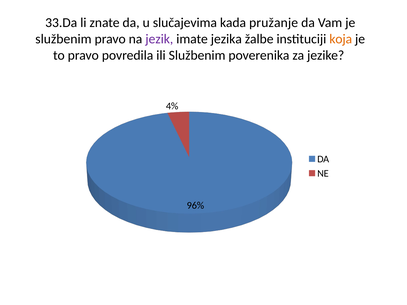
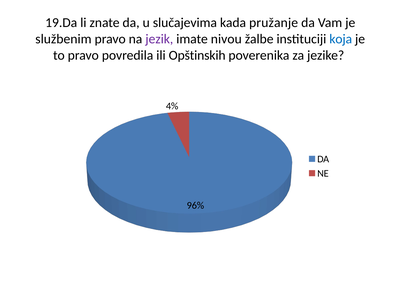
33.Da: 33.Da -> 19.Da (61, 23)
jezika: jezika -> nivou (226, 39)
koja colour: orange -> blue (341, 39)
ili Službenim: Službenim -> Opštinskih (197, 55)
